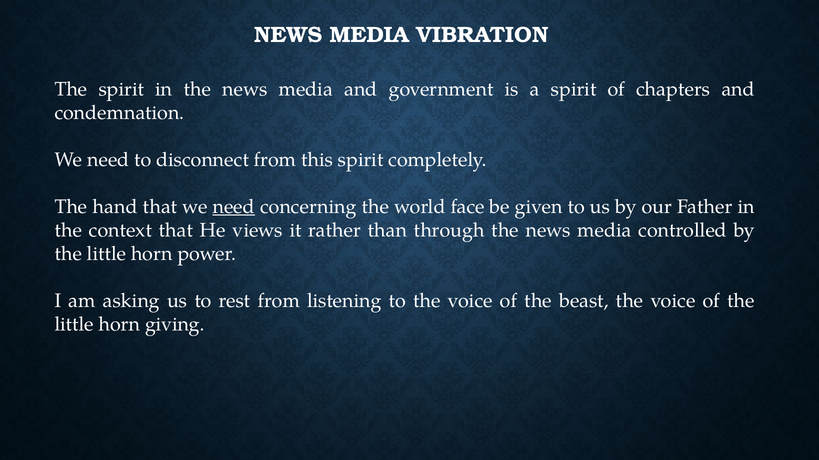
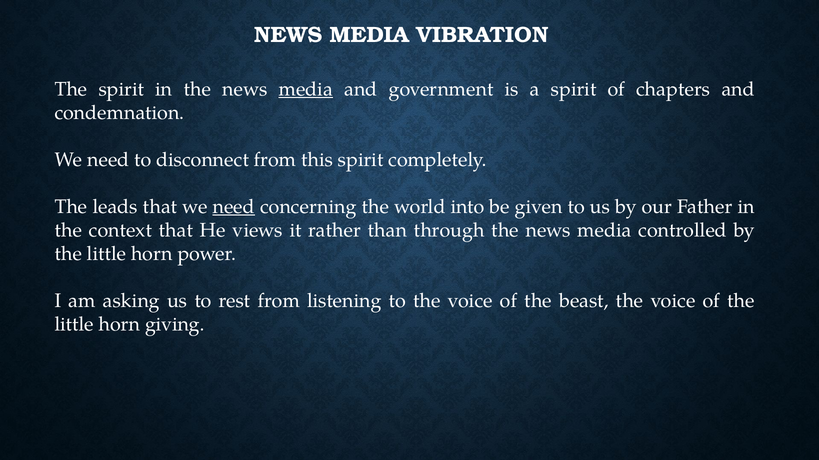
media underline: none -> present (306, 89)
hand: hand -> leads (115, 207)
face: face -> into (468, 207)
